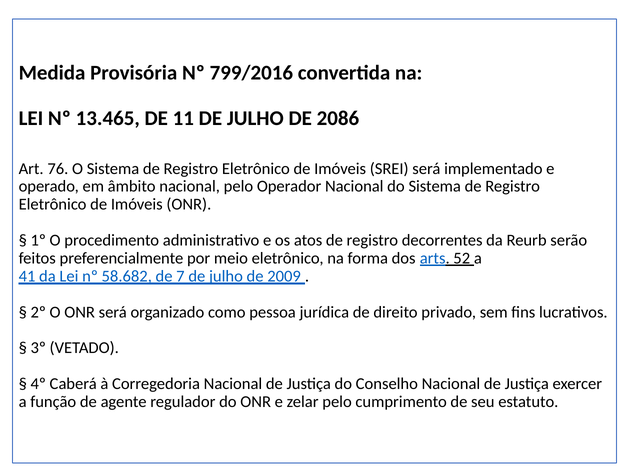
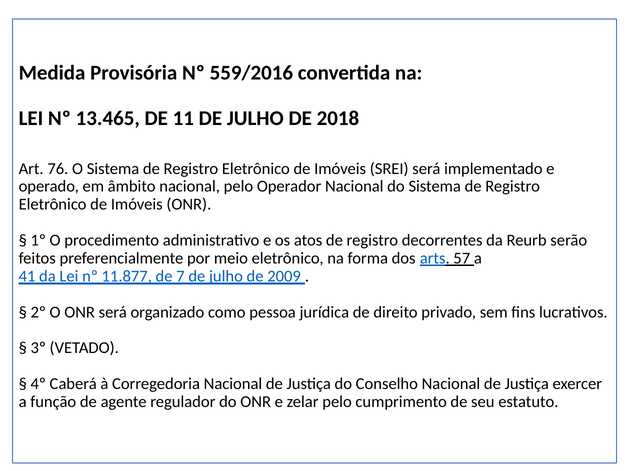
799/2016: 799/2016 -> 559/2016 (251, 73)
2086: 2086 -> 2018 (338, 118)
52: 52 -> 57 (462, 259)
58.682: 58.682 -> 11.877 (127, 277)
